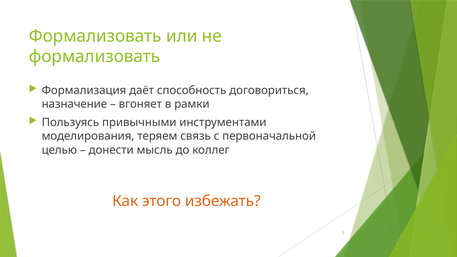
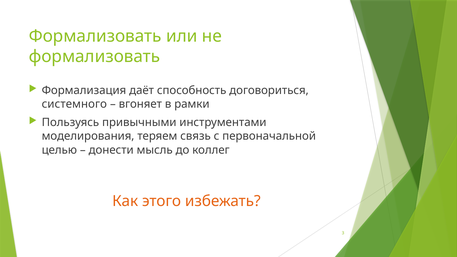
назначение: назначение -> системного (74, 104)
